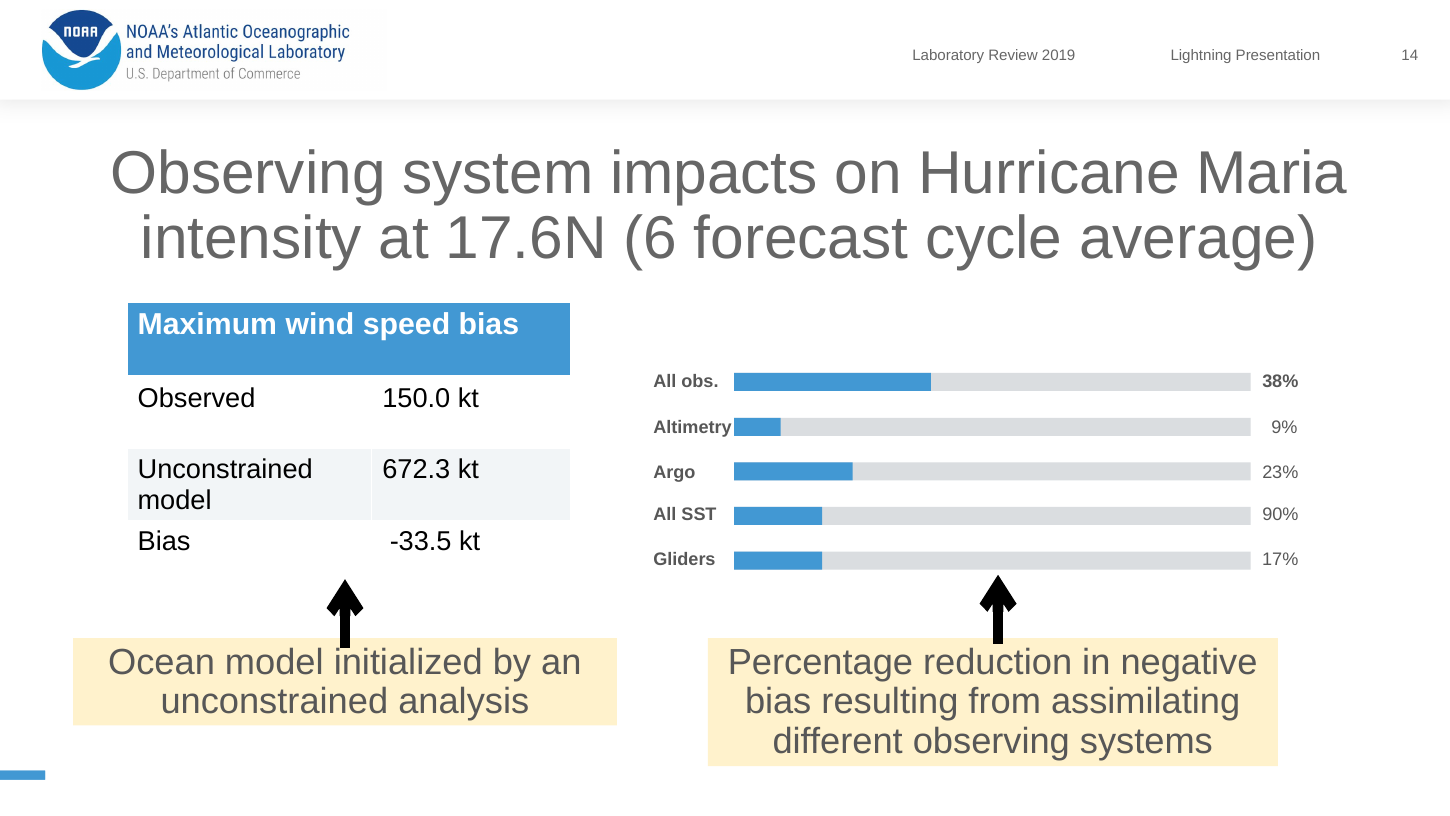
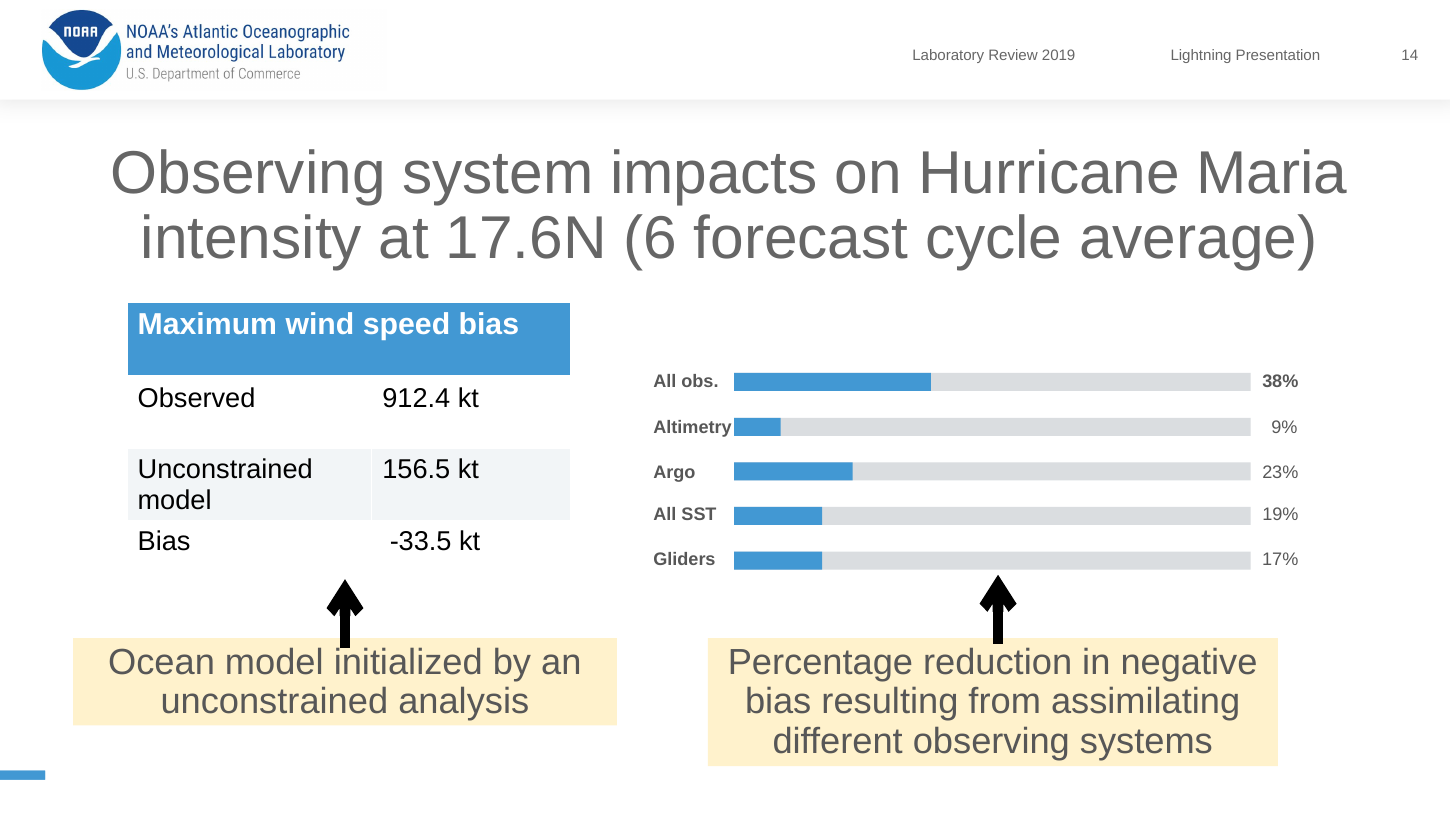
150.0: 150.0 -> 912.4 (416, 398)
672.3: 672.3 -> 156.5 (416, 470)
90%: 90% -> 19% (1280, 514)
